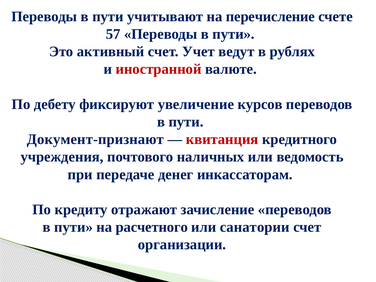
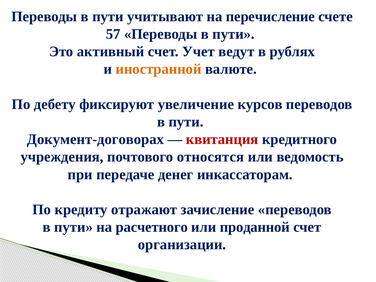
иностранной colour: red -> orange (159, 69)
Документ-признают: Документ-признают -> Документ-договорах (95, 139)
наличных: наличных -> относятся (210, 157)
санатории: санатории -> проданной (255, 227)
